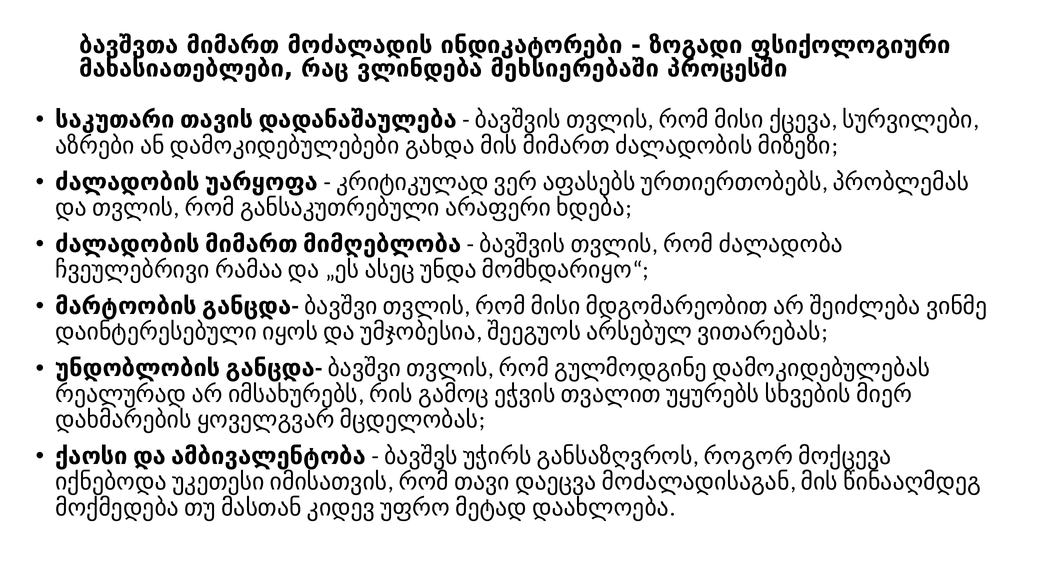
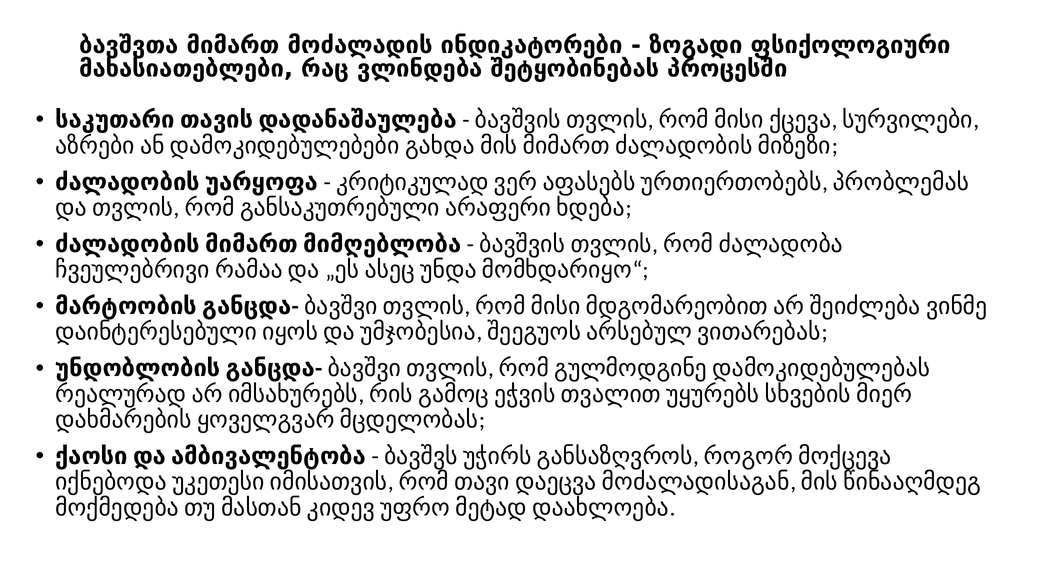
მეხსიერებაში: მეხსიერებაში -> შეტყობინებას (575, 69)
